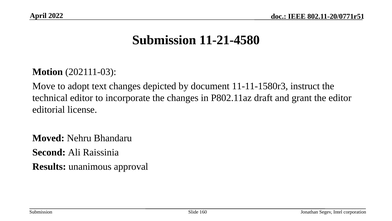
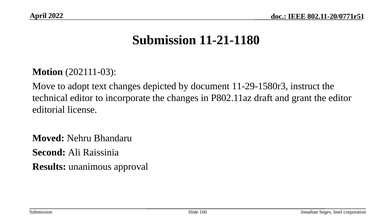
11-21-4580: 11-21-4580 -> 11-21-1180 (230, 40)
11-11-1580r3: 11-11-1580r3 -> 11-29-1580r3 (260, 86)
